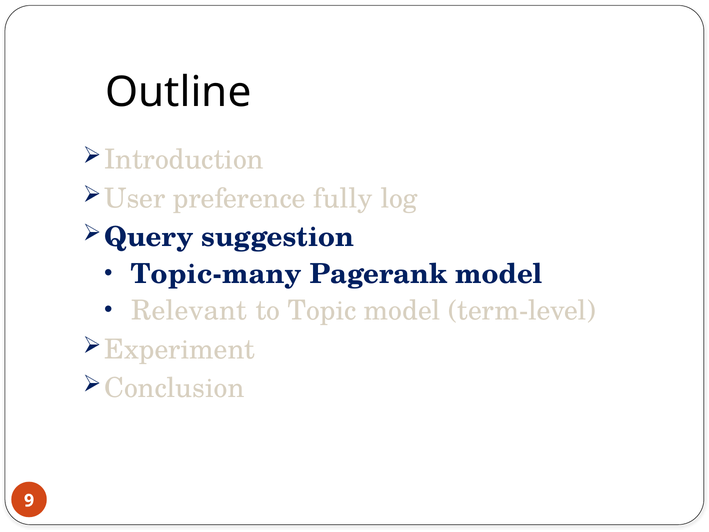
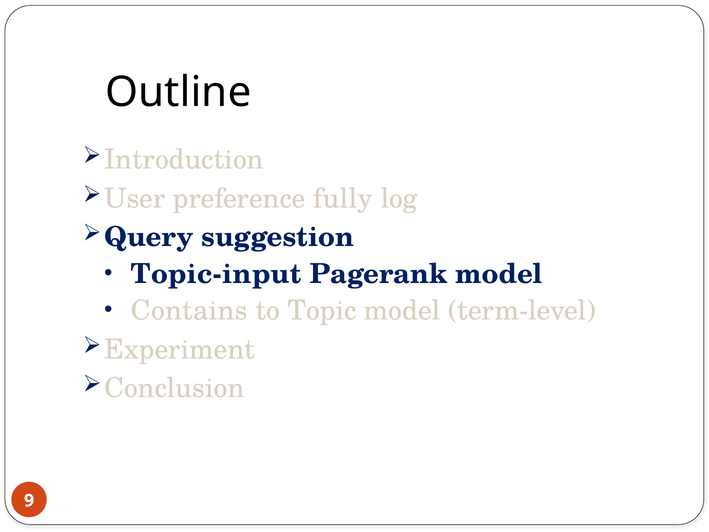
Topic-many: Topic-many -> Topic-input (216, 274)
Relevant: Relevant -> Contains (189, 311)
